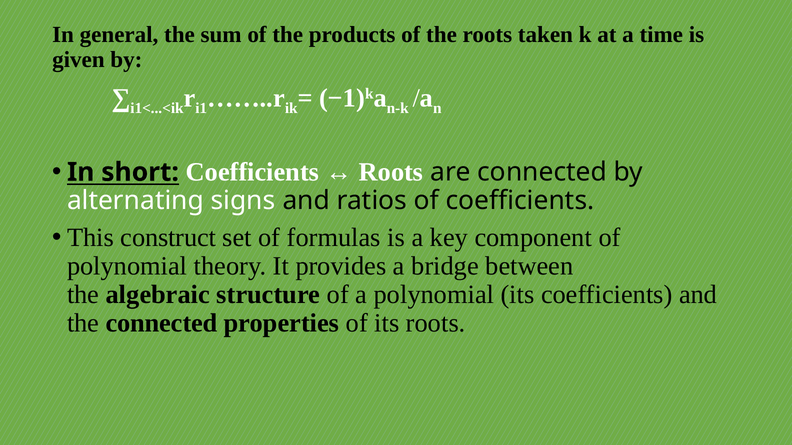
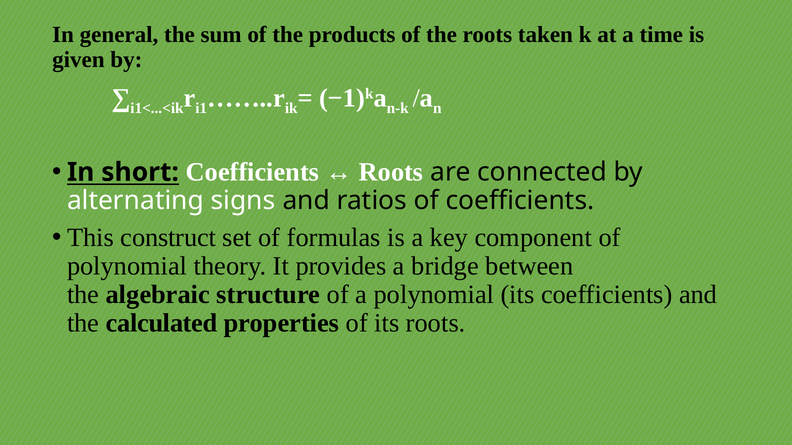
the connected: connected -> calculated (162, 323)
